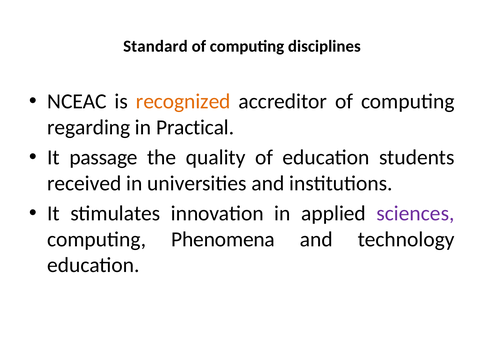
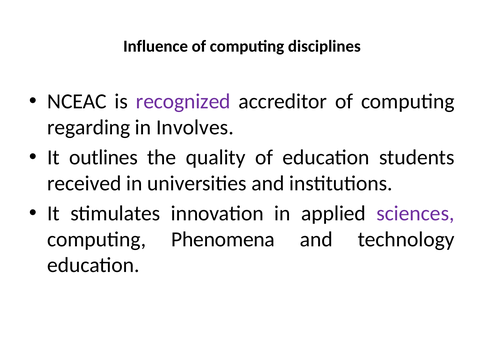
Standard: Standard -> Influence (156, 46)
recognized colour: orange -> purple (183, 102)
Practical: Practical -> Involves (195, 127)
passage: passage -> outlines (104, 158)
